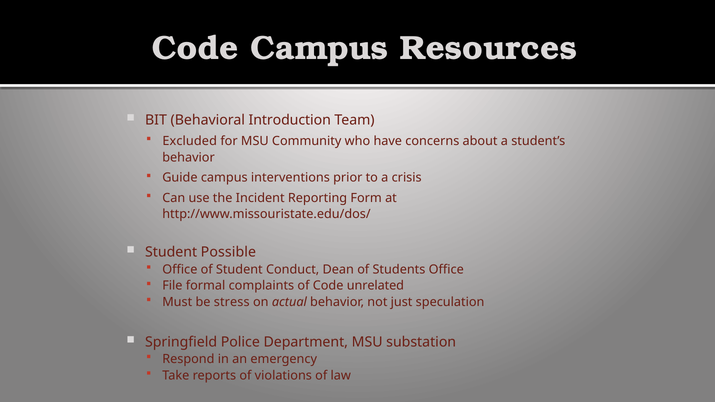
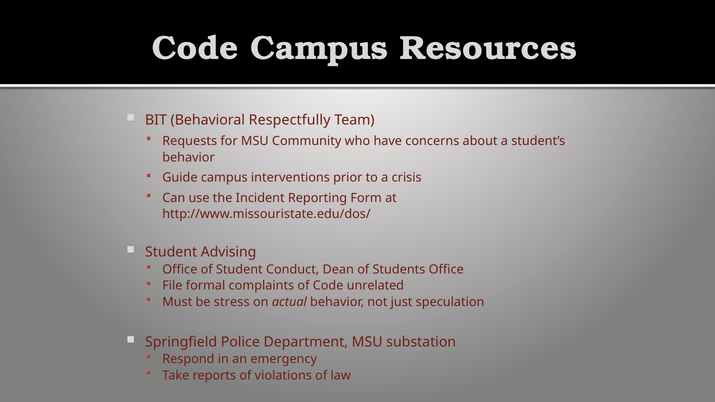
Introduction: Introduction -> Respectfully (290, 120)
Excluded: Excluded -> Requests (190, 141)
Possible: Possible -> Advising (229, 252)
